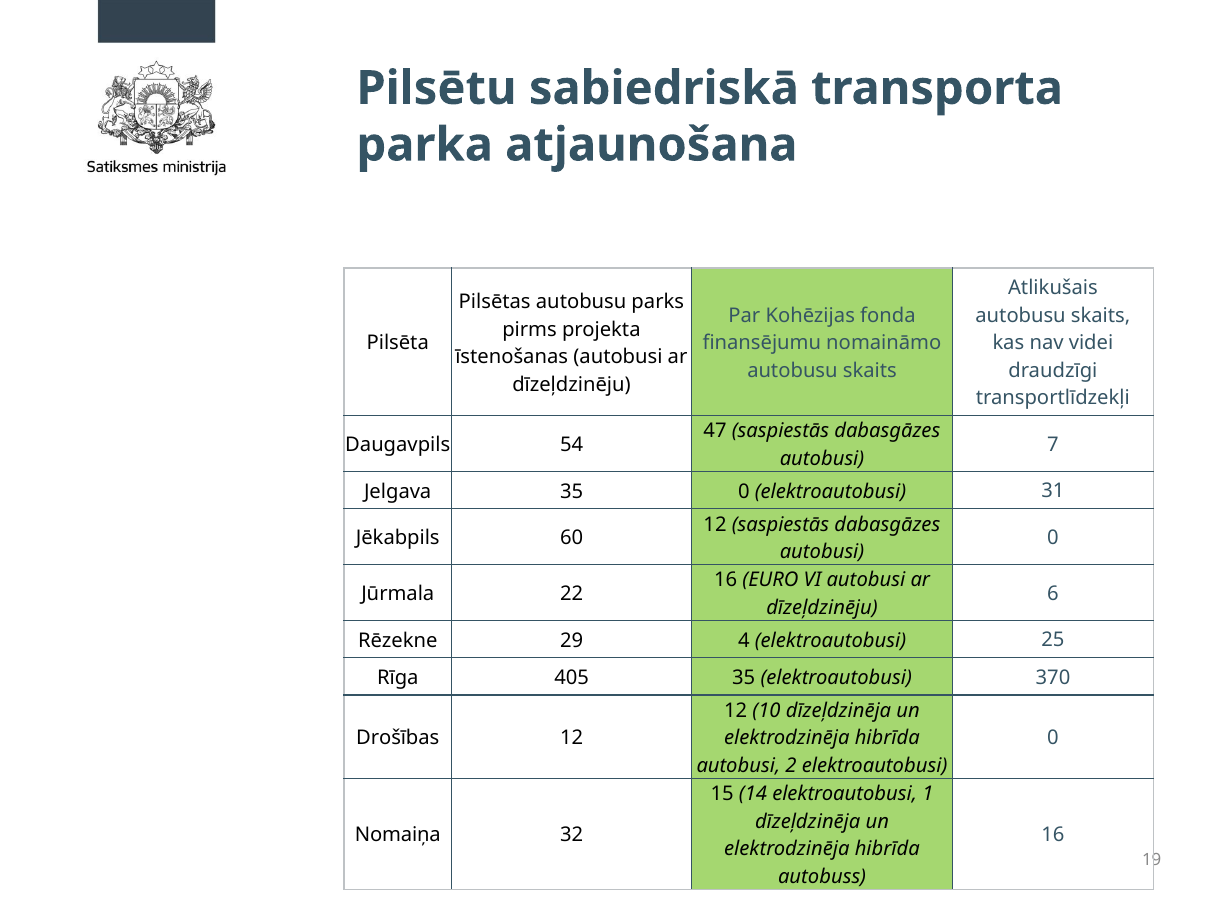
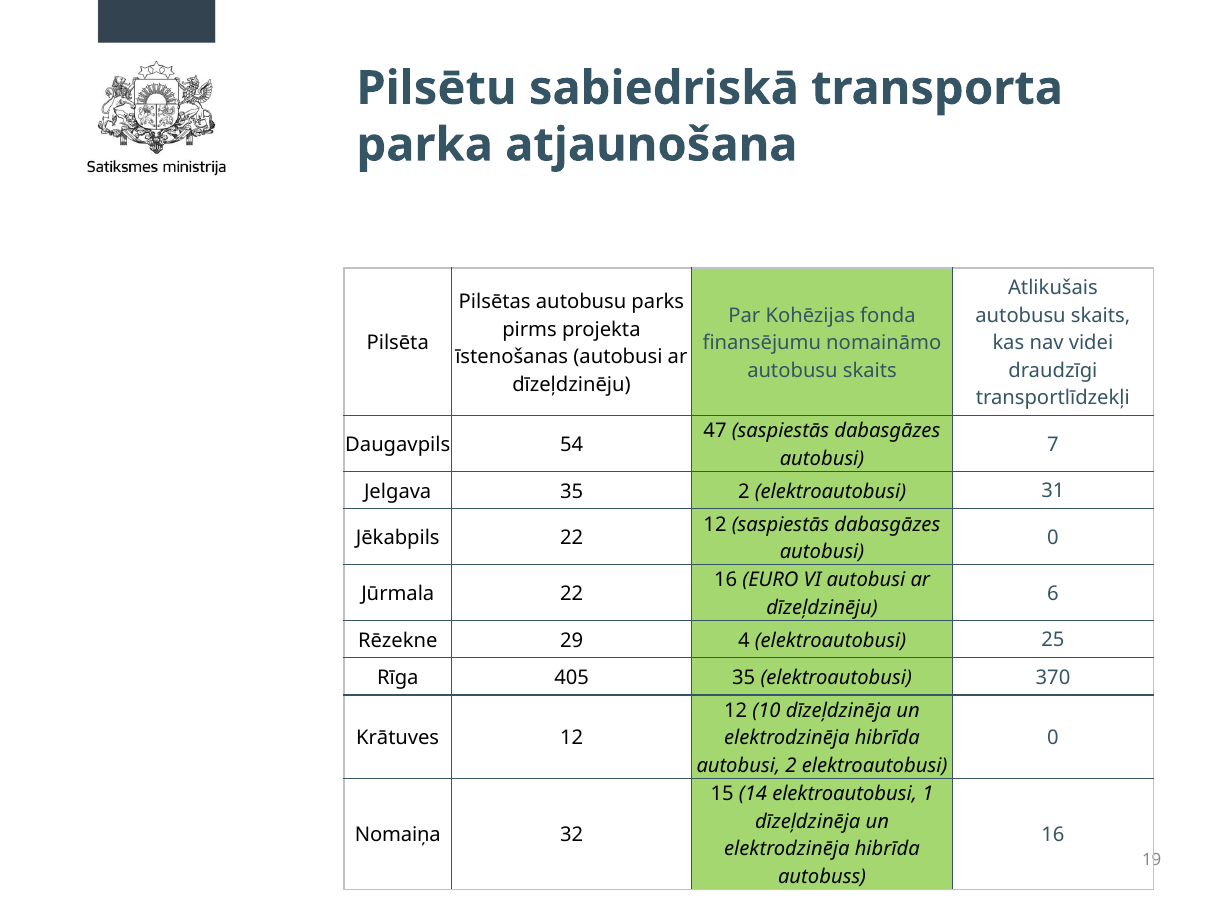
35 0: 0 -> 2 (744, 491)
Jēkabpils 60: 60 -> 22 (572, 538)
Drošības: Drošības -> Krātuves (398, 738)
